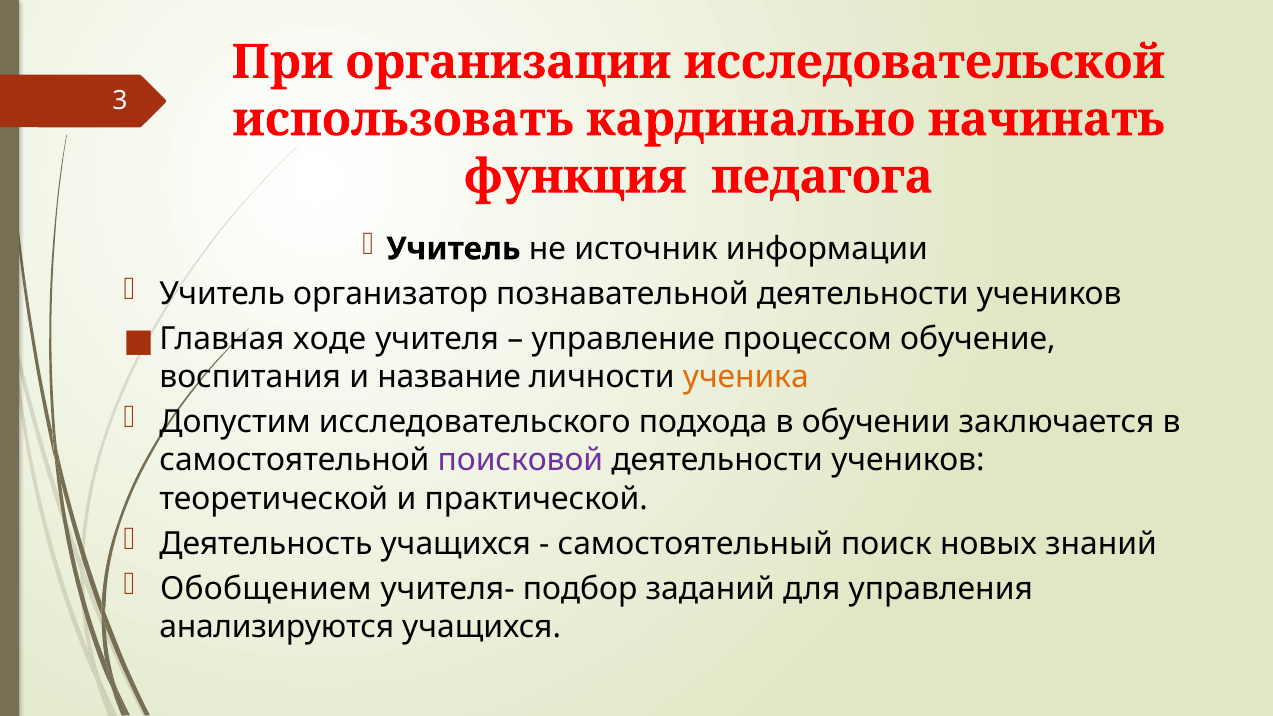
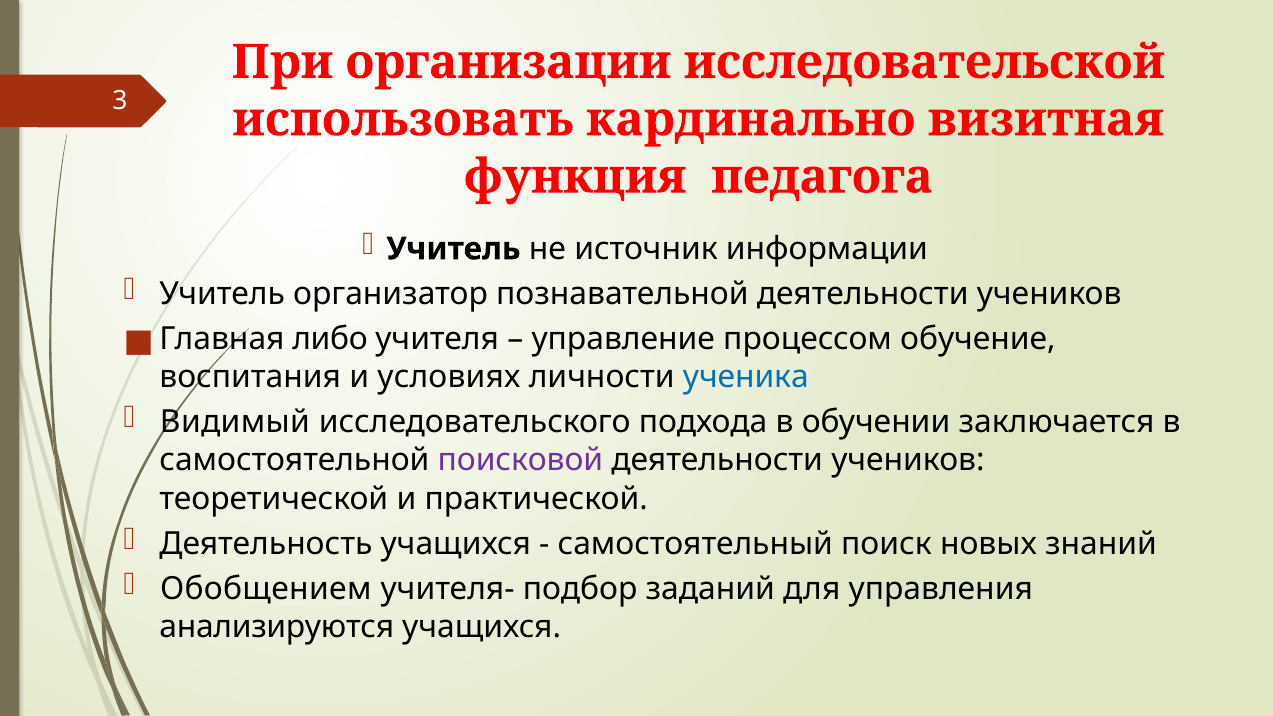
начинать: начинать -> визитная (1046, 120)
ходе: ходе -> либо (330, 339)
название: название -> условиях (449, 377)
ученика colour: orange -> blue (746, 377)
Допустим: Допустим -> Видимый (235, 422)
